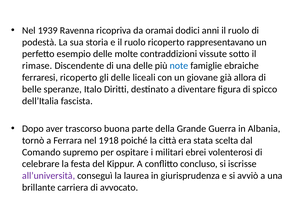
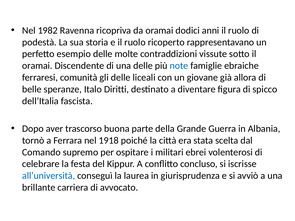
1939: 1939 -> 1982 (48, 30)
rimase: rimase -> oramai (37, 66)
ferraresi ricoperto: ricoperto -> comunità (79, 78)
all’università colour: purple -> blue (49, 176)
